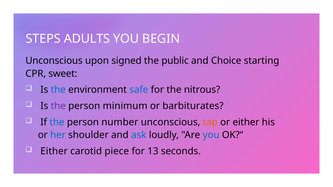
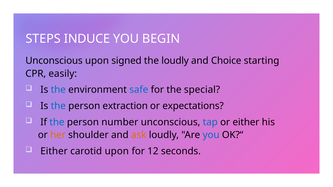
ADULTS: ADULTS -> INDUCE (87, 39)
the public: public -> loudly (175, 61)
sweet: sweet -> easily (63, 74)
nitrous: nitrous -> special (202, 90)
the colour: purple -> blue (58, 106)
minimum: minimum -> extraction (125, 106)
barbiturates: barbiturates -> expectations (193, 106)
tap colour: orange -> blue (210, 122)
her colour: blue -> orange (58, 135)
ask colour: blue -> orange (139, 135)
carotid piece: piece -> upon (117, 152)
13: 13 -> 12 (153, 152)
